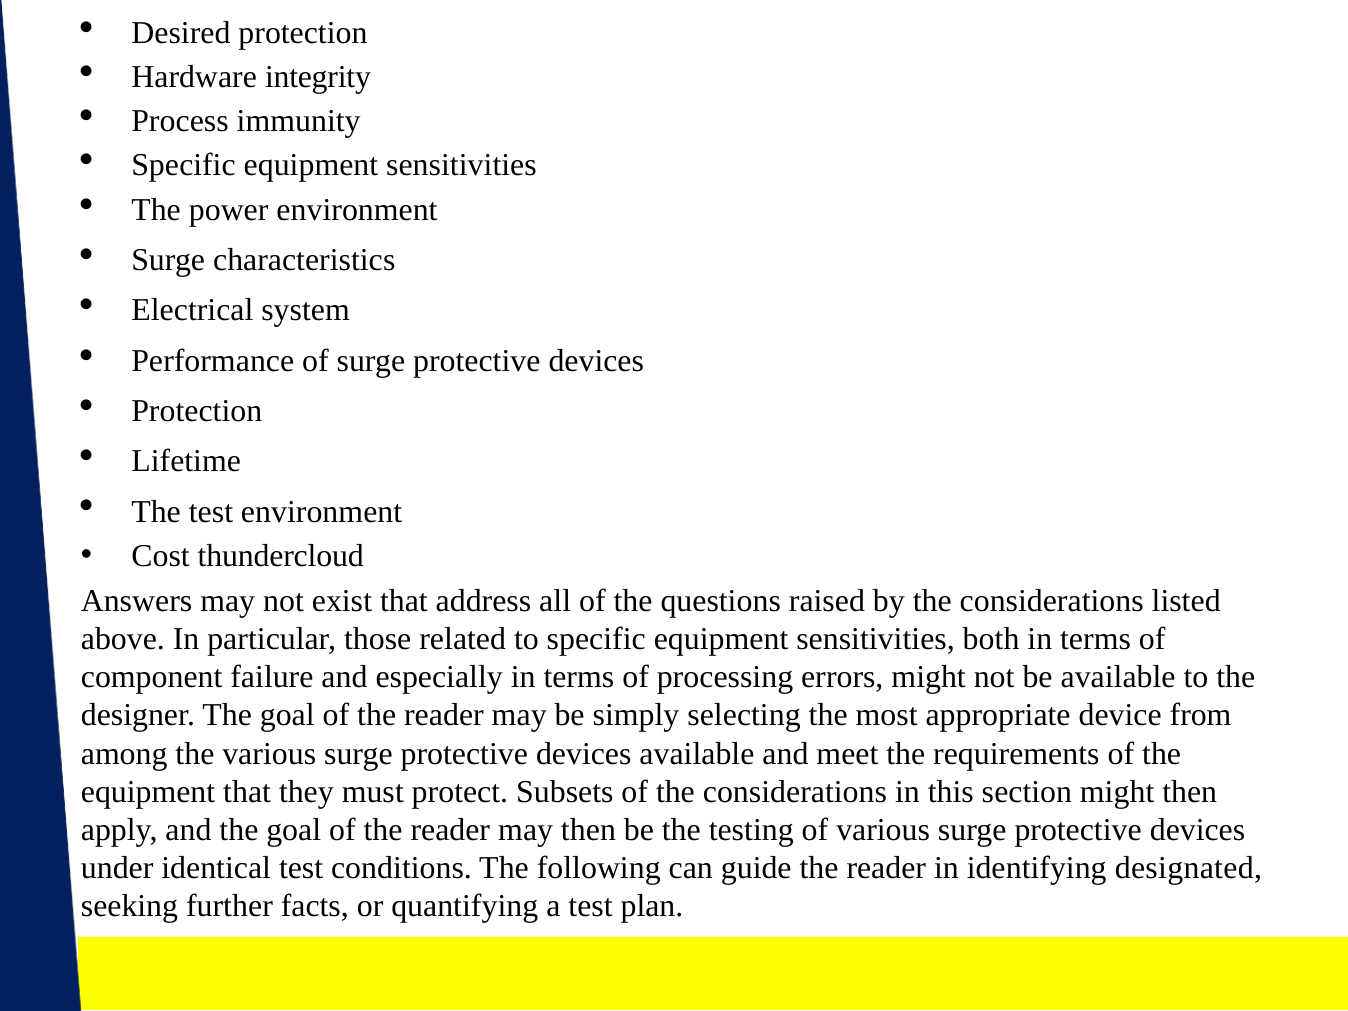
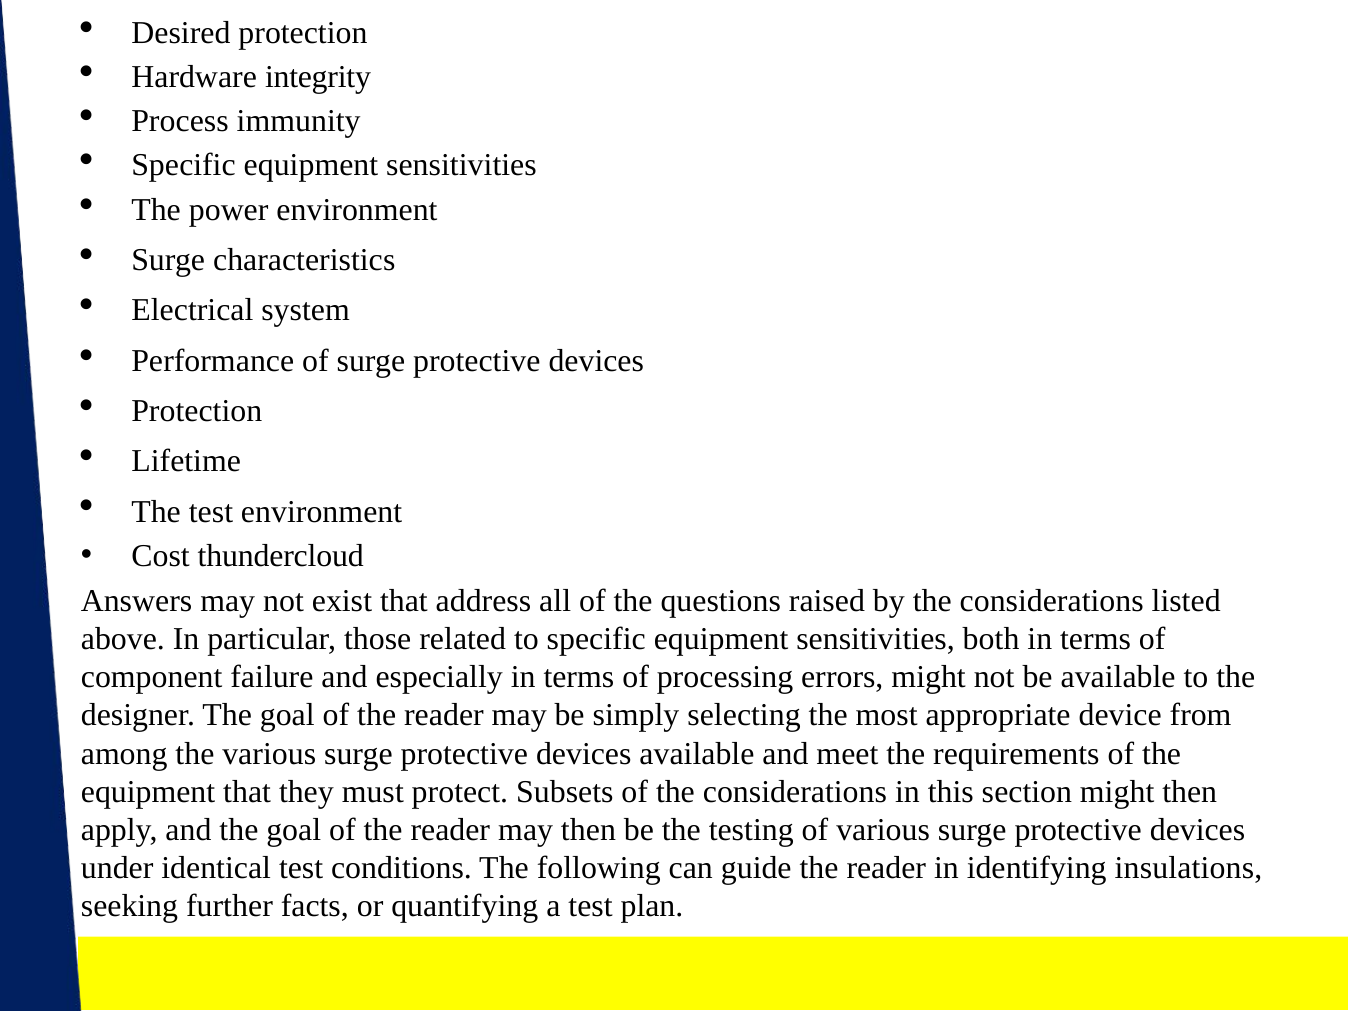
designated: designated -> insulations (1188, 868)
